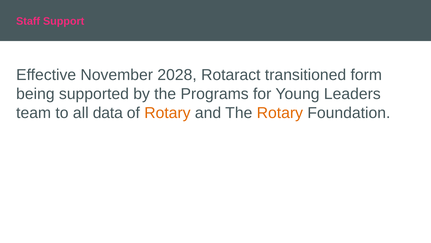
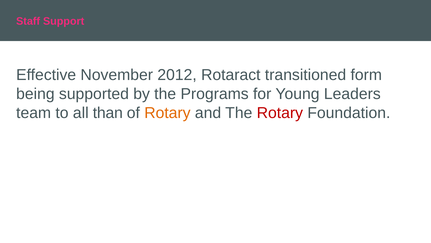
2028: 2028 -> 2012 (177, 75)
data: data -> than (108, 113)
Rotary colour: orange -> red (280, 113)
